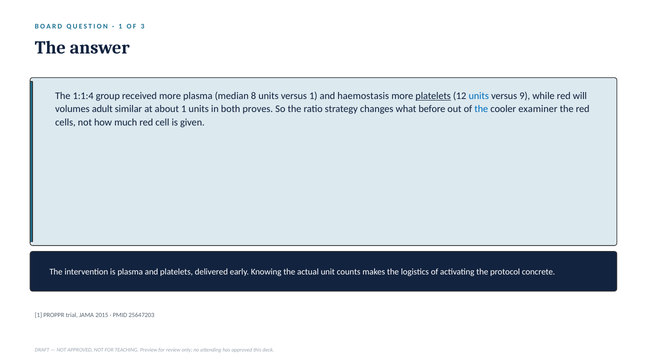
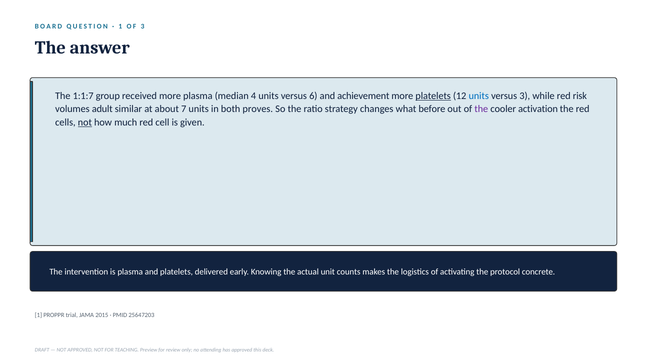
1:1:4: 1:1:4 -> 1:1:7 (83, 96)
8: 8 -> 4 (254, 96)
versus 1: 1 -> 6 (313, 96)
haemostasis: haemostasis -> achievement (363, 96)
versus 9: 9 -> 3 (525, 96)
will: will -> risk (580, 96)
about 1: 1 -> 7 (184, 109)
the colour: blue -> purple (481, 109)
examiner: examiner -> activation (538, 109)
not underline: none -> present (85, 122)
